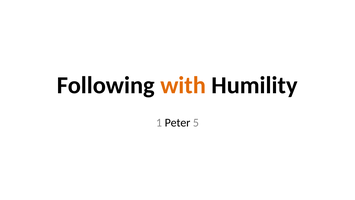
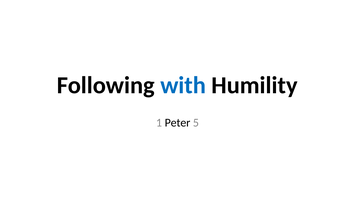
with colour: orange -> blue (183, 85)
